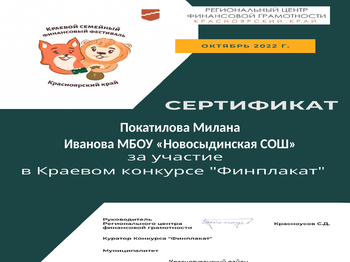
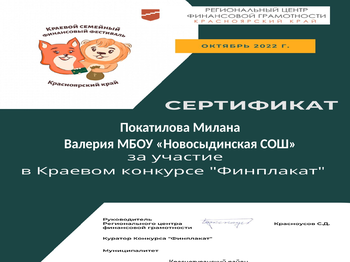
Иванова: Иванова -> Валерия (89, 144)
